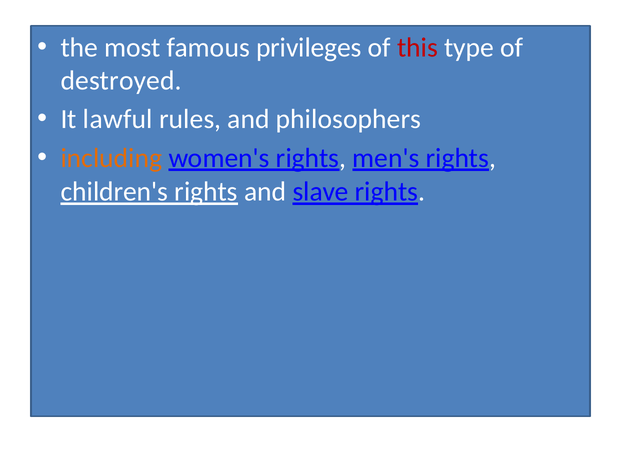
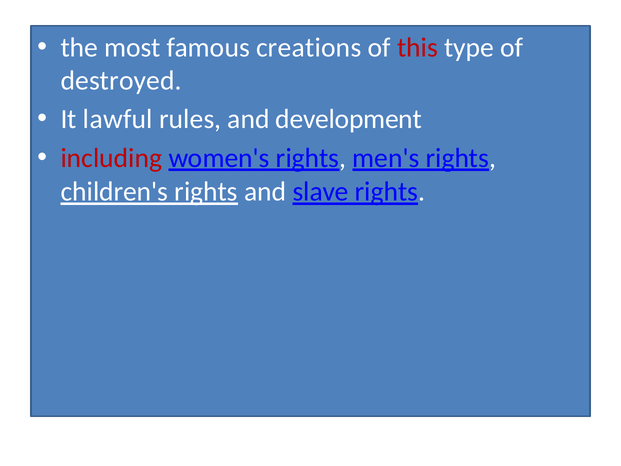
privileges: privileges -> creations (309, 47)
philosophers: philosophers -> development (349, 119)
including colour: orange -> red (111, 158)
